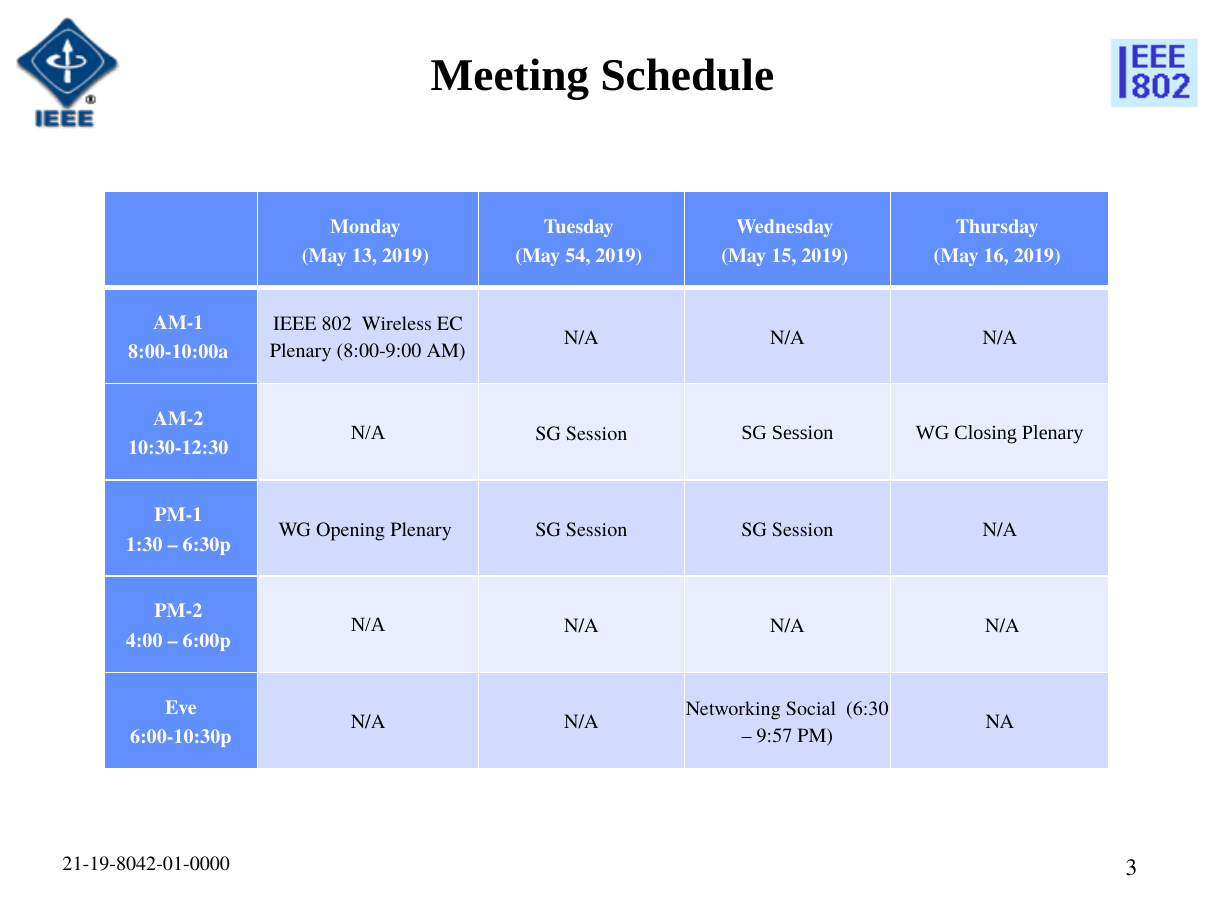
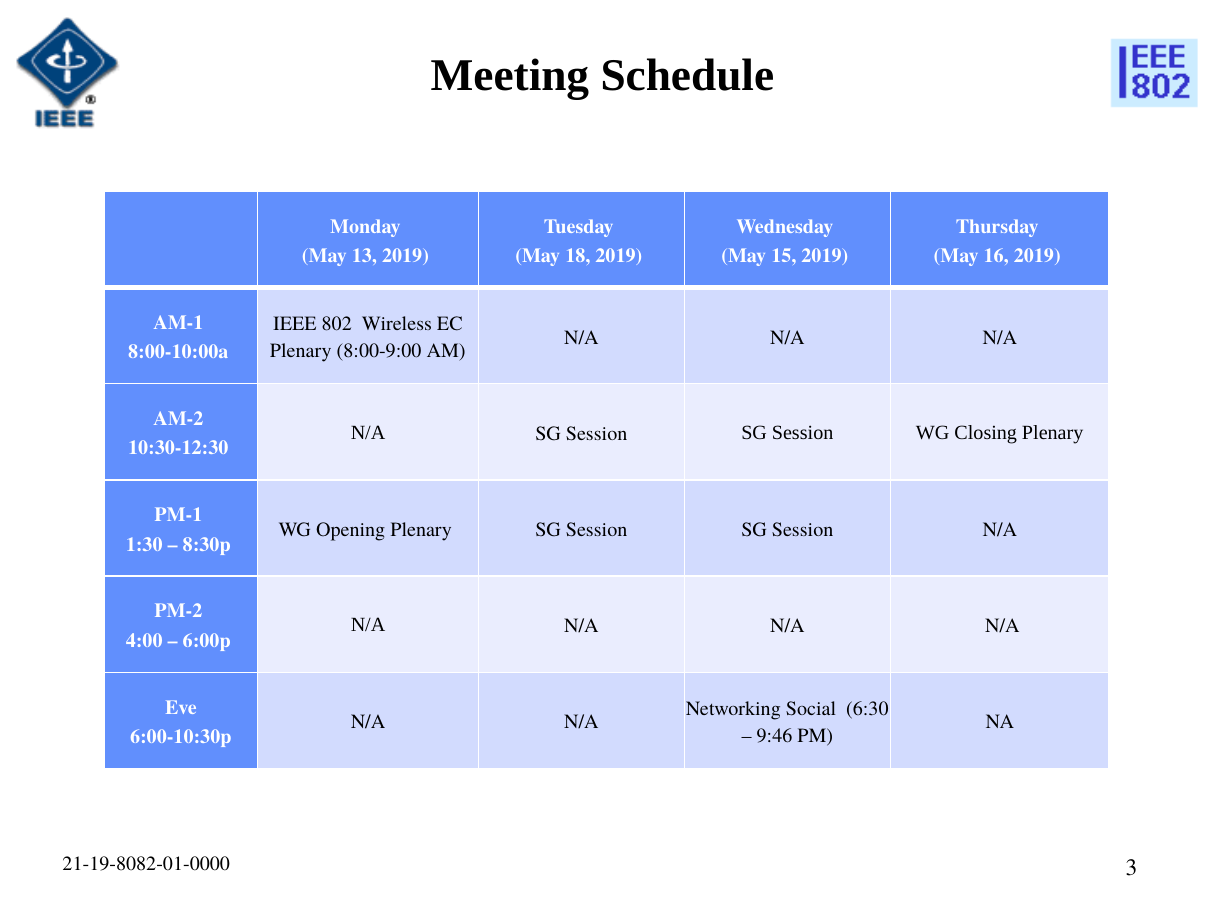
54: 54 -> 18 (578, 256)
6:30p: 6:30p -> 8:30p (207, 544)
9:57: 9:57 -> 9:46 (775, 736)
21-19-8042-01-0000: 21-19-8042-01-0000 -> 21-19-8082-01-0000 (146, 863)
